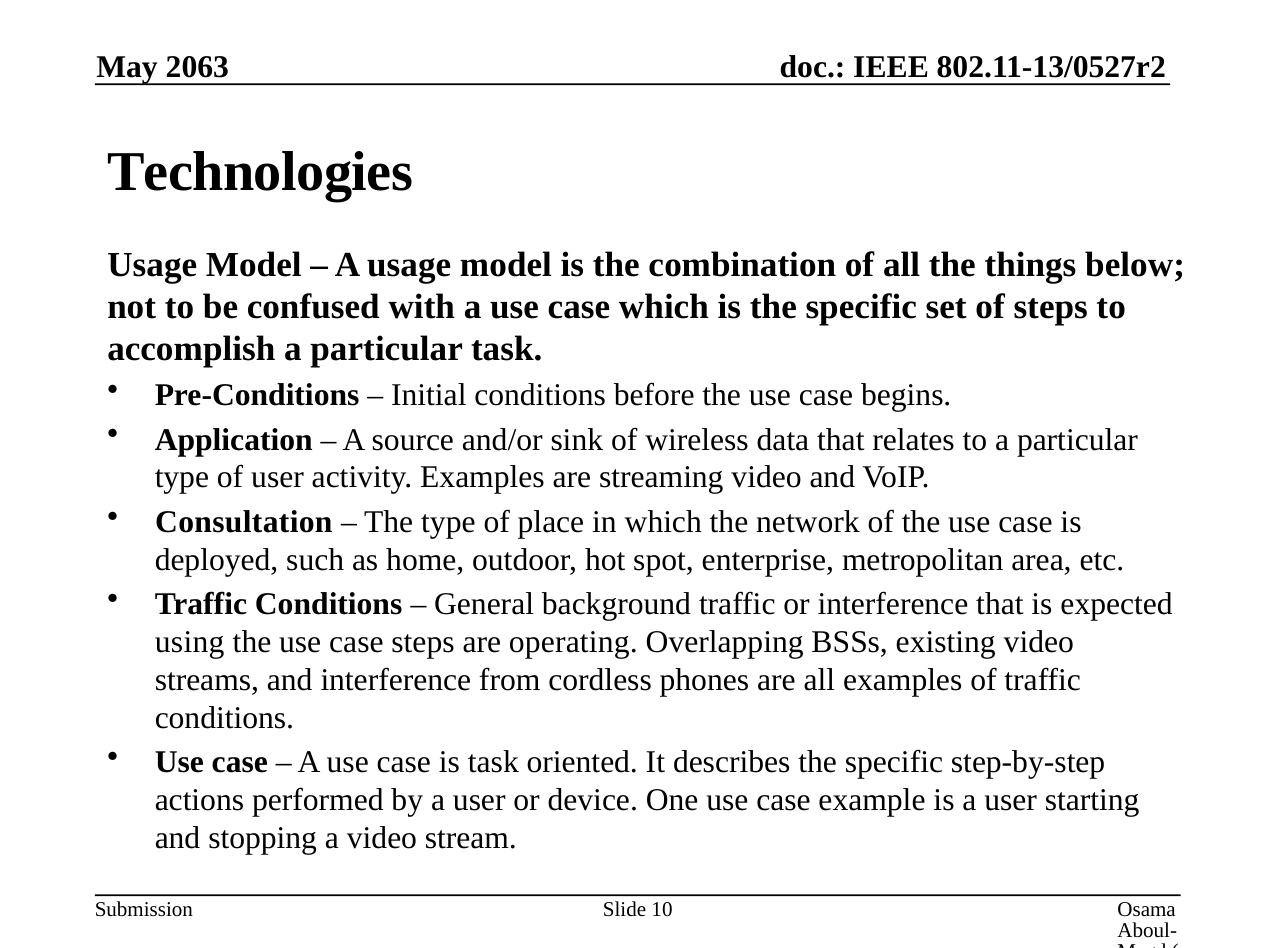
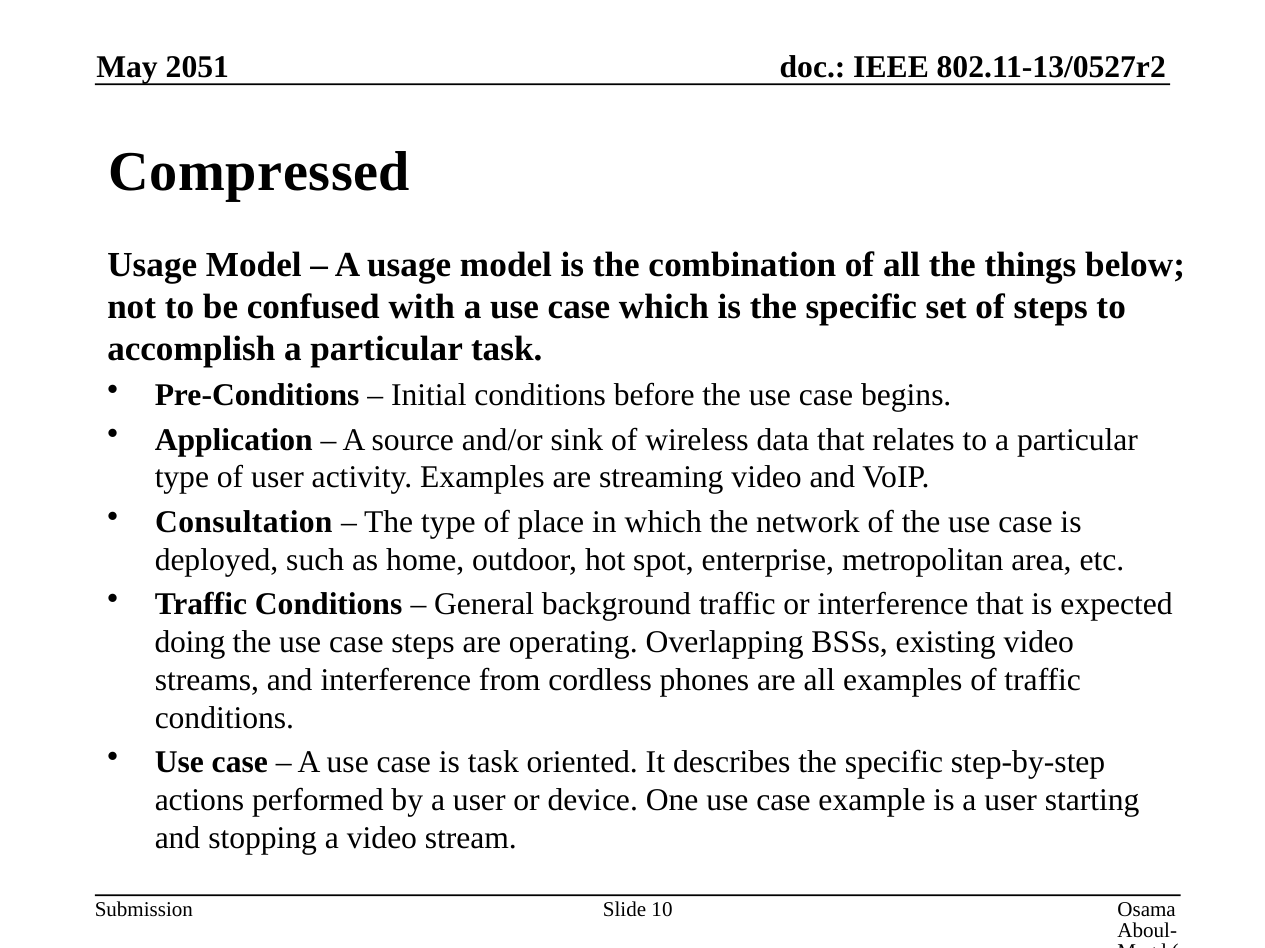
2063: 2063 -> 2051 (197, 68)
Technologies: Technologies -> Compressed (259, 173)
using: using -> doing (190, 642)
